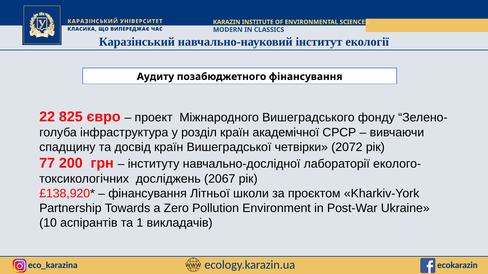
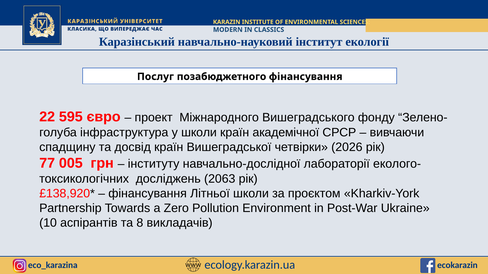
Аудиту: Аудиту -> Послуг (155, 77)
825: 825 -> 595 (71, 117)
у розділ: розділ -> школи (199, 133)
2072: 2072 -> 2026 (347, 147)
200: 200 -> 005 (71, 163)
2067: 2067 -> 2063 (220, 179)
1: 1 -> 8 (140, 223)
